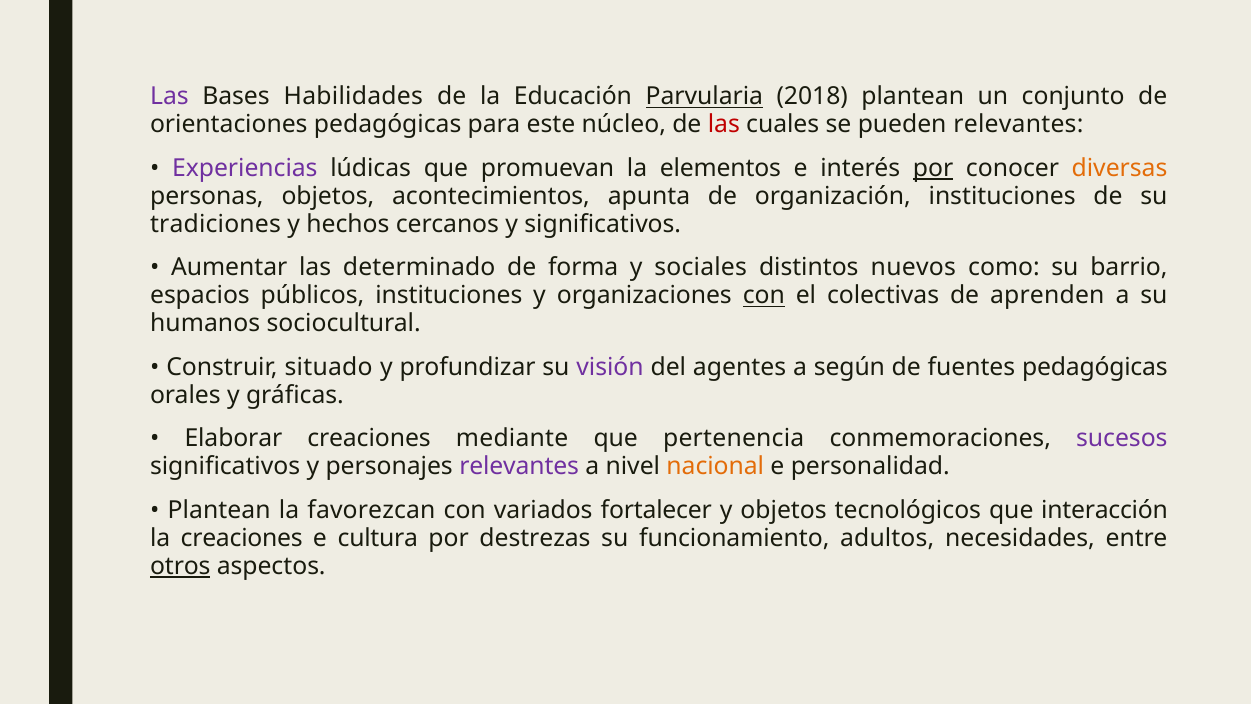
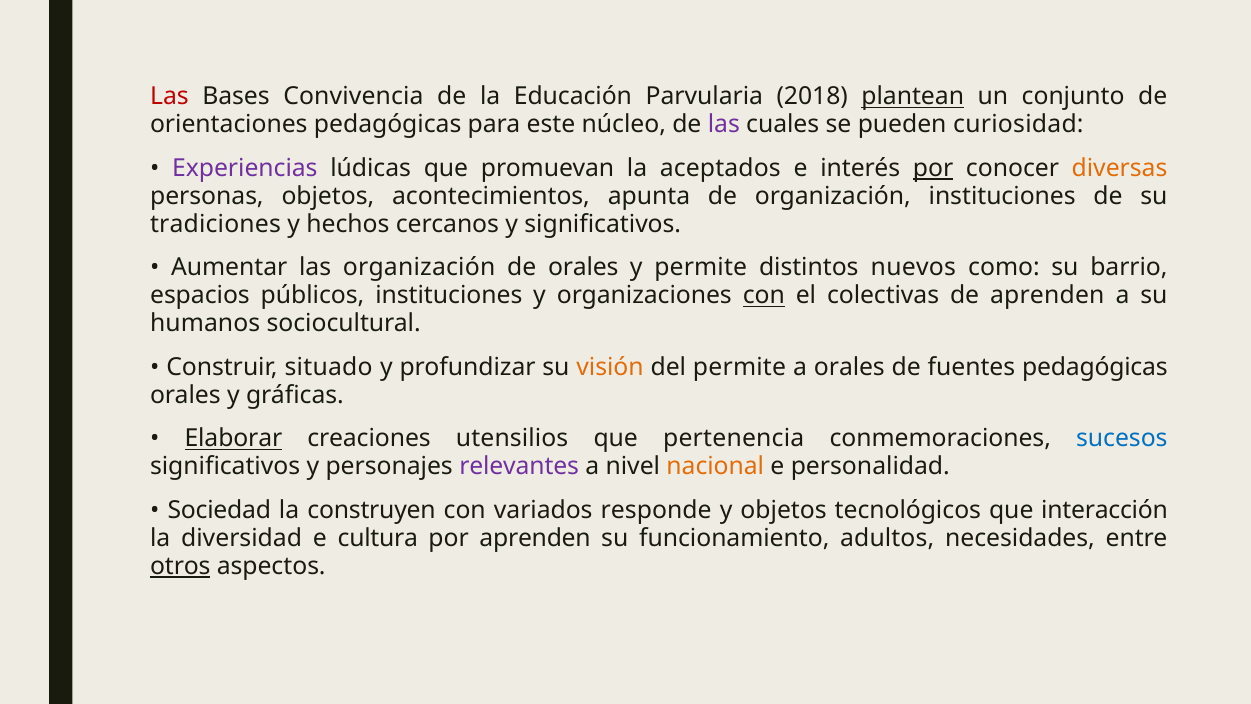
Las colour: purple -> red (169, 97)
Habilidades: Habilidades -> Convivencia (353, 97)
Parvularia underline: present -> none (704, 97)
plantean underline: none -> present (913, 97)
las colour: red -> purple (724, 125)
pueden relevantes: relevantes -> curiosidad (1018, 125)
elementos: elementos -> aceptados (720, 168)
las determinado: determinado -> organización (419, 268)
de forma: forma -> orales (583, 268)
y sociales: sociales -> permite (701, 268)
visión colour: purple -> orange (610, 367)
del agentes: agentes -> permite (740, 367)
a según: según -> orales (849, 367)
Elaborar underline: none -> present (233, 439)
mediante: mediante -> utensilios (512, 439)
sucesos colour: purple -> blue (1122, 439)
Plantean: Plantean -> Sociedad (219, 510)
favorezcan: favorezcan -> construyen (372, 510)
fortalecer: fortalecer -> responde (656, 510)
la creaciones: creaciones -> diversidad (242, 538)
por destrezas: destrezas -> aprenden (535, 538)
